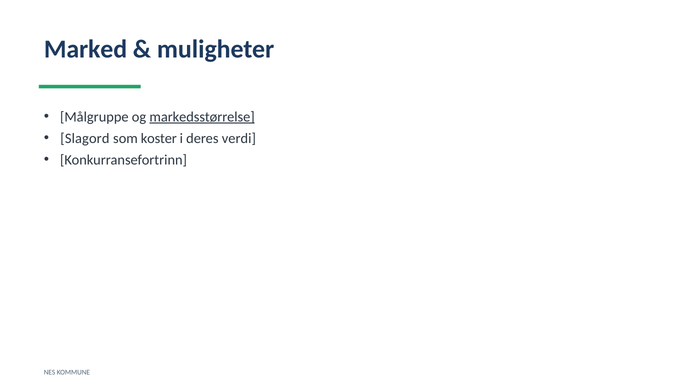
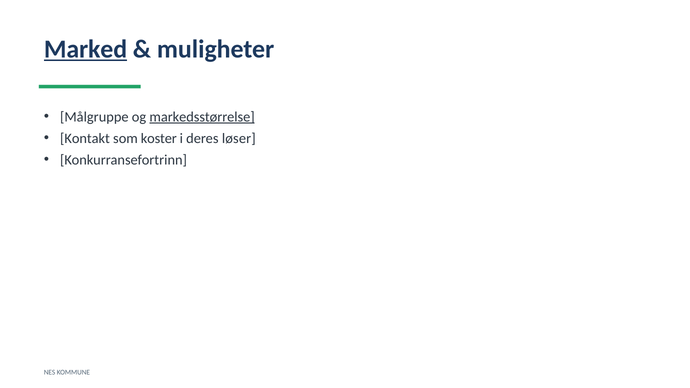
Marked underline: none -> present (86, 49)
Slagord: Slagord -> Kontakt (85, 138)
verdi: verdi -> løser (239, 138)
